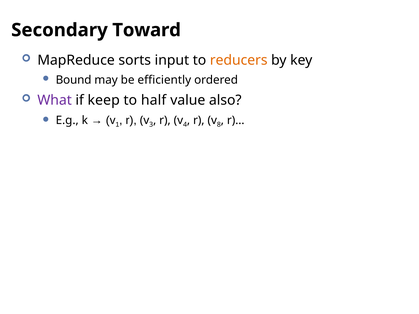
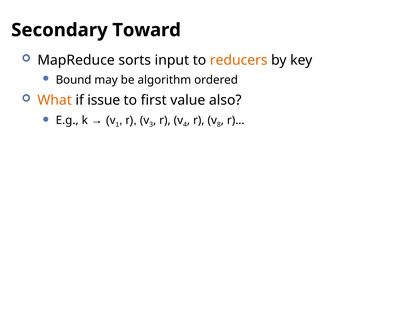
efficiently: efficiently -> algorithm (164, 80)
What colour: purple -> orange (55, 100)
keep: keep -> issue (104, 100)
half: half -> first (154, 100)
